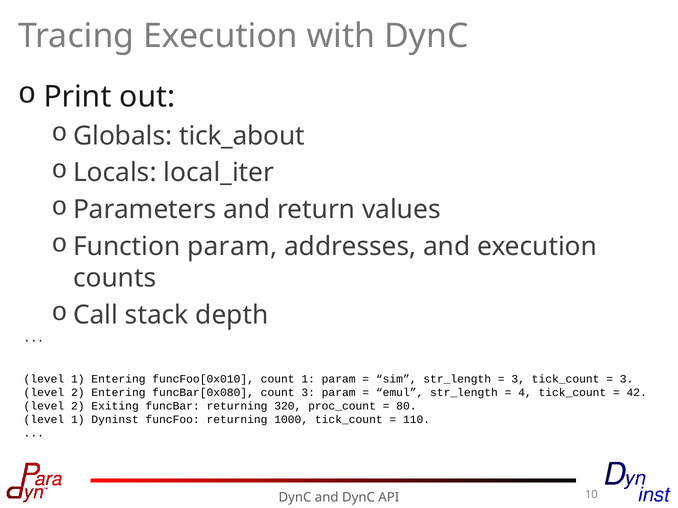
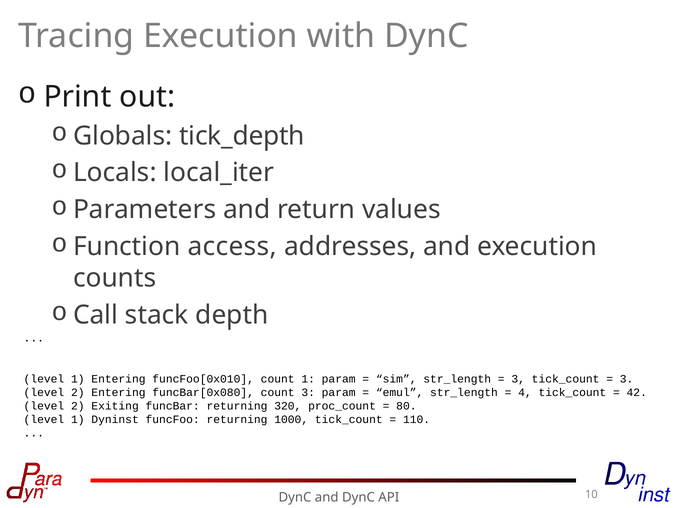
tick_about: tick_about -> tick_depth (242, 136)
Function param: param -> access (232, 247)
